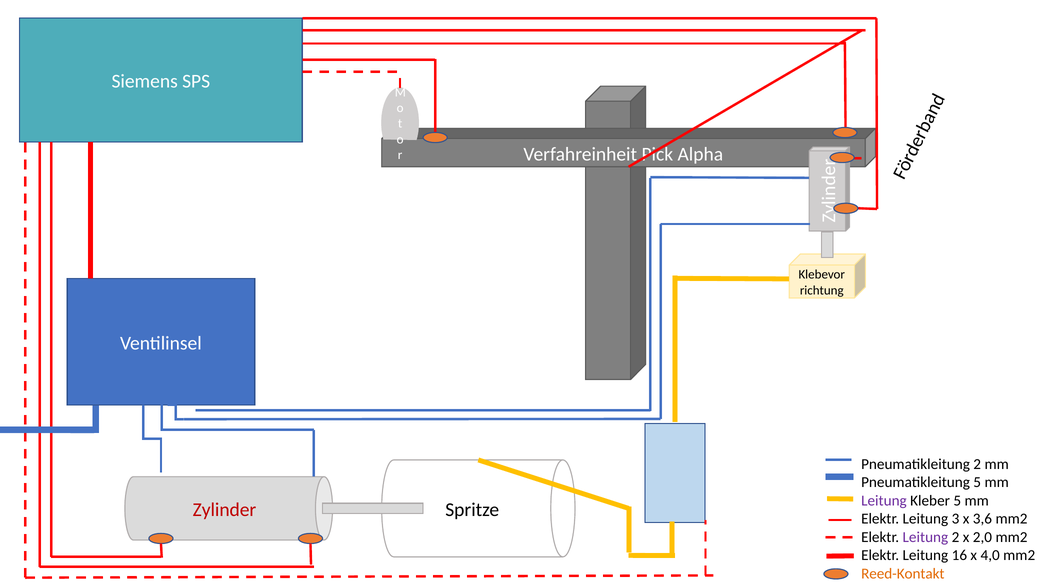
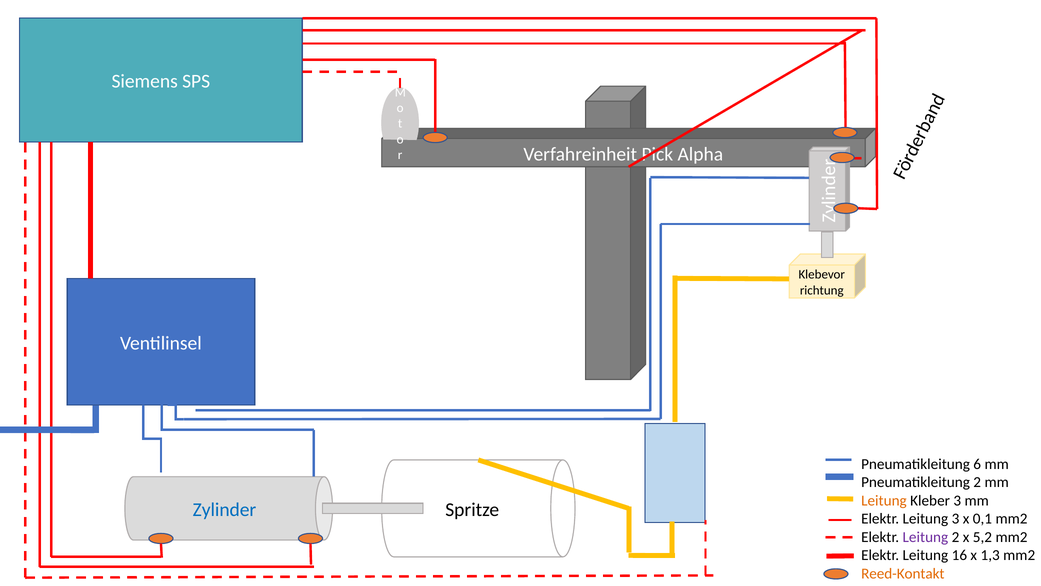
Pneumatikleitung 2: 2 -> 6 (977, 464)
Pneumatikleitung 5: 5 -> 2 (977, 482)
Leitung colour: purple -> orange (884, 500)
Kleber 5: 5 -> 3 (957, 500)
Zylinder colour: red -> blue (224, 509)
3,6: 3,6 -> 0,1 (982, 518)
2,0: 2,0 -> 5,2 (982, 537)
4,0: 4,0 -> 1,3 (990, 555)
